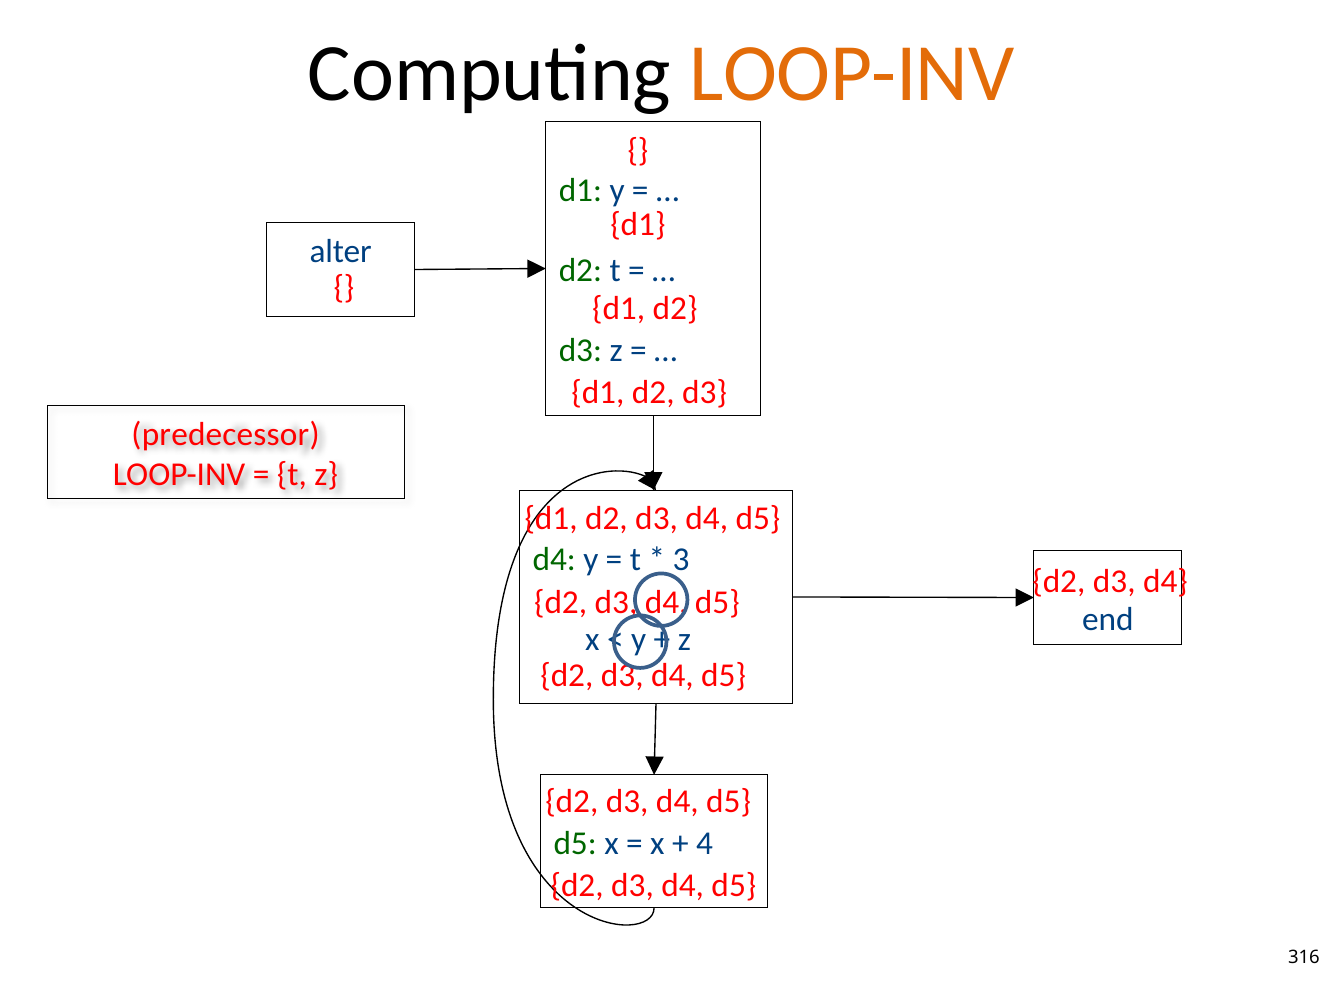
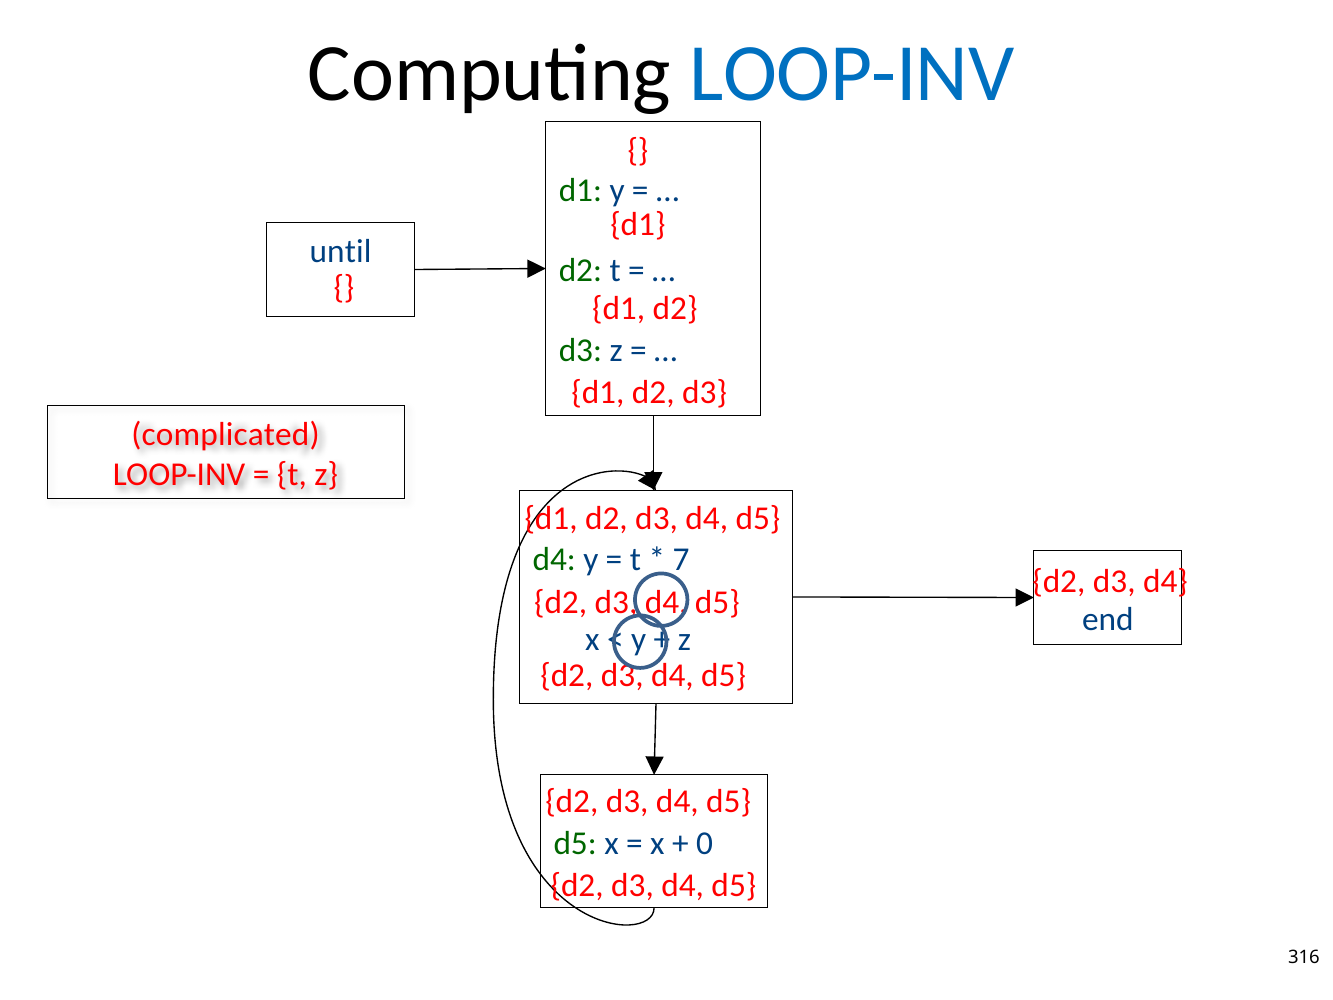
LOOP-INV colour: orange -> blue (852, 74)
alter: alter -> until (340, 252)
predecessor: predecessor -> complicated (226, 434)
3: 3 -> 7 (681, 559)
4: 4 -> 0 (705, 843)
